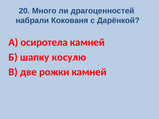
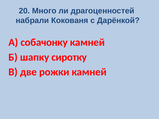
осиротела: осиротела -> собачонку (44, 42)
косулю: косулю -> сиротку (69, 57)
